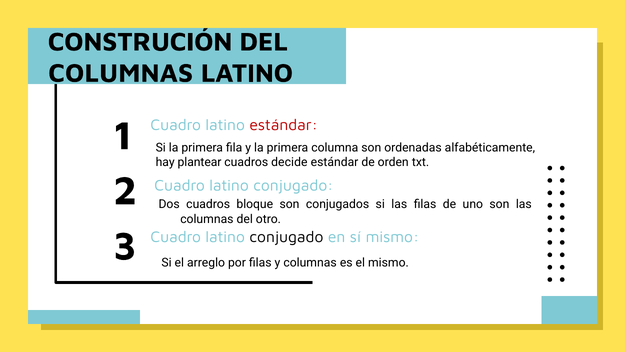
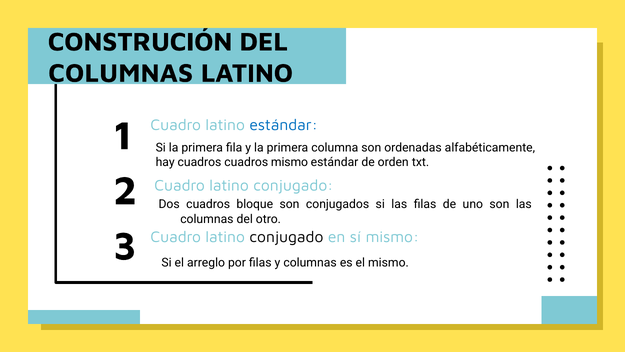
estándar colour: red -> blue (284, 125)
hay plantear: plantear -> cuadros (199, 162)
cuadros decide: decide -> mismo (289, 162)
